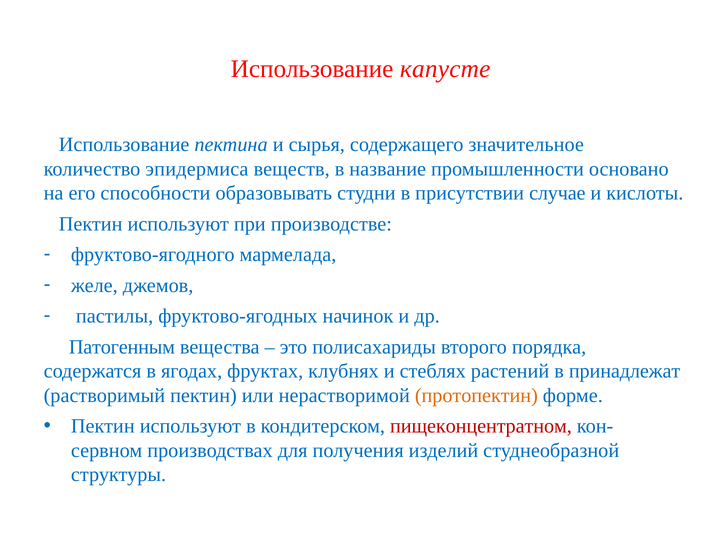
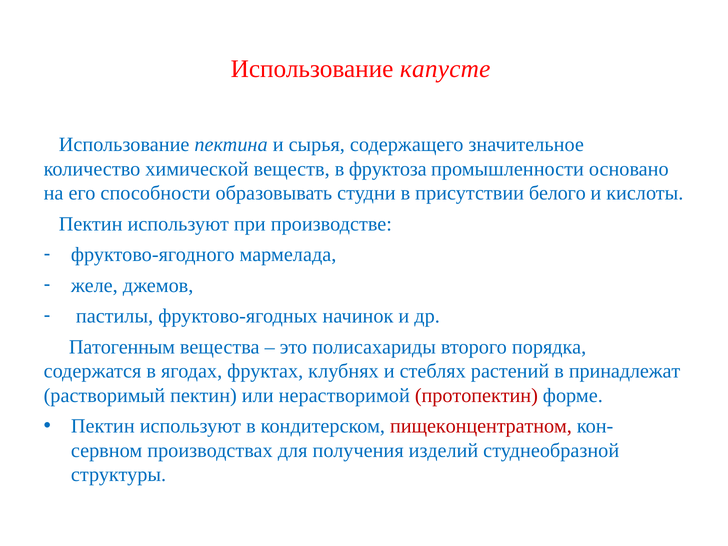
эпидермиса: эпидермиса -> химической (197, 169)
название: название -> фруктоза (388, 169)
случае: случае -> белого (557, 193)
протопектин colour: orange -> red (476, 395)
